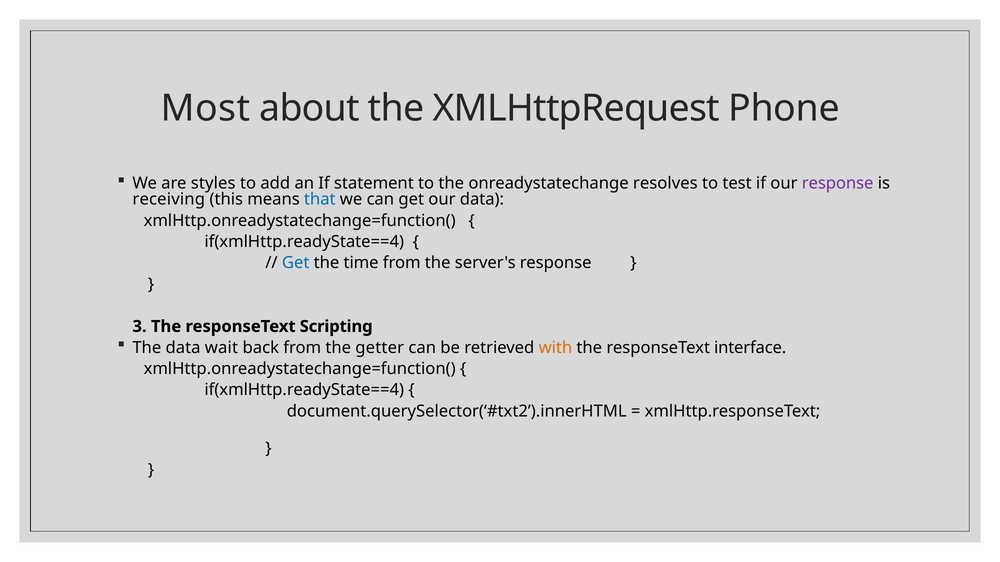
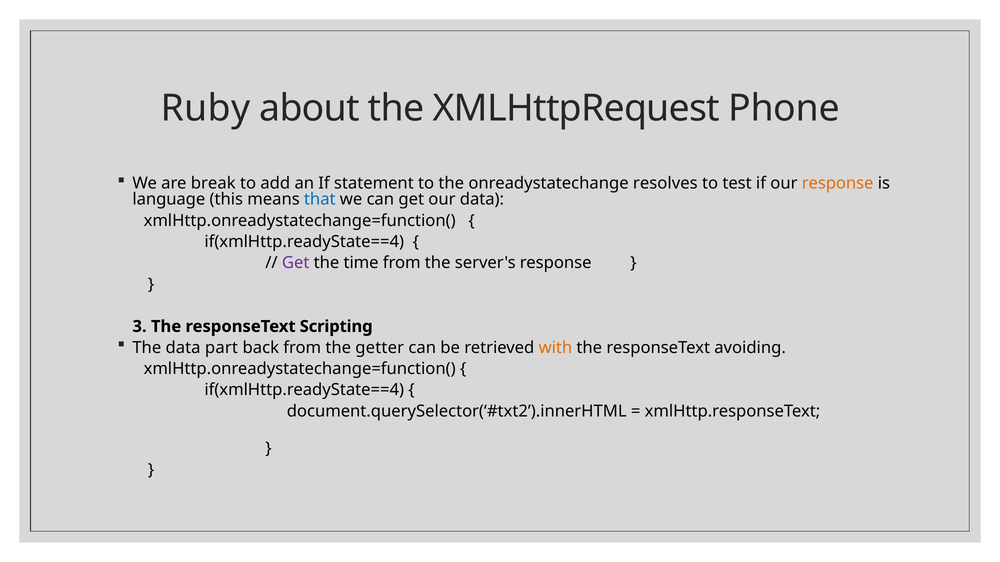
Most: Most -> Ruby (206, 109)
styles: styles -> break (213, 184)
response colour: purple -> orange (838, 184)
receiving: receiving -> language (169, 200)
Get colour: blue -> purple (296, 263)
wait: wait -> part (221, 348)
interface: interface -> avoiding (750, 348)
